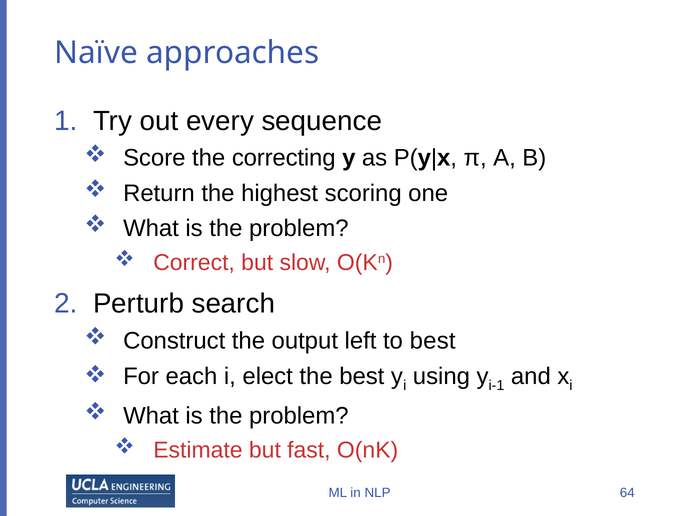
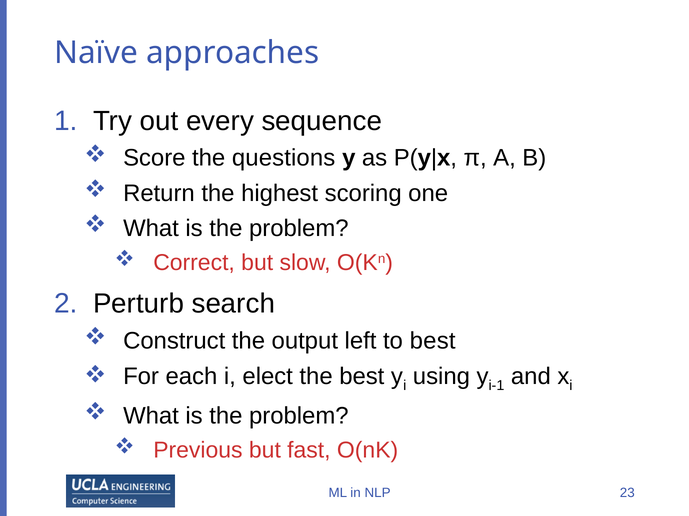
correcting: correcting -> questions (284, 158)
Estimate: Estimate -> Previous (198, 451)
64: 64 -> 23 (627, 494)
